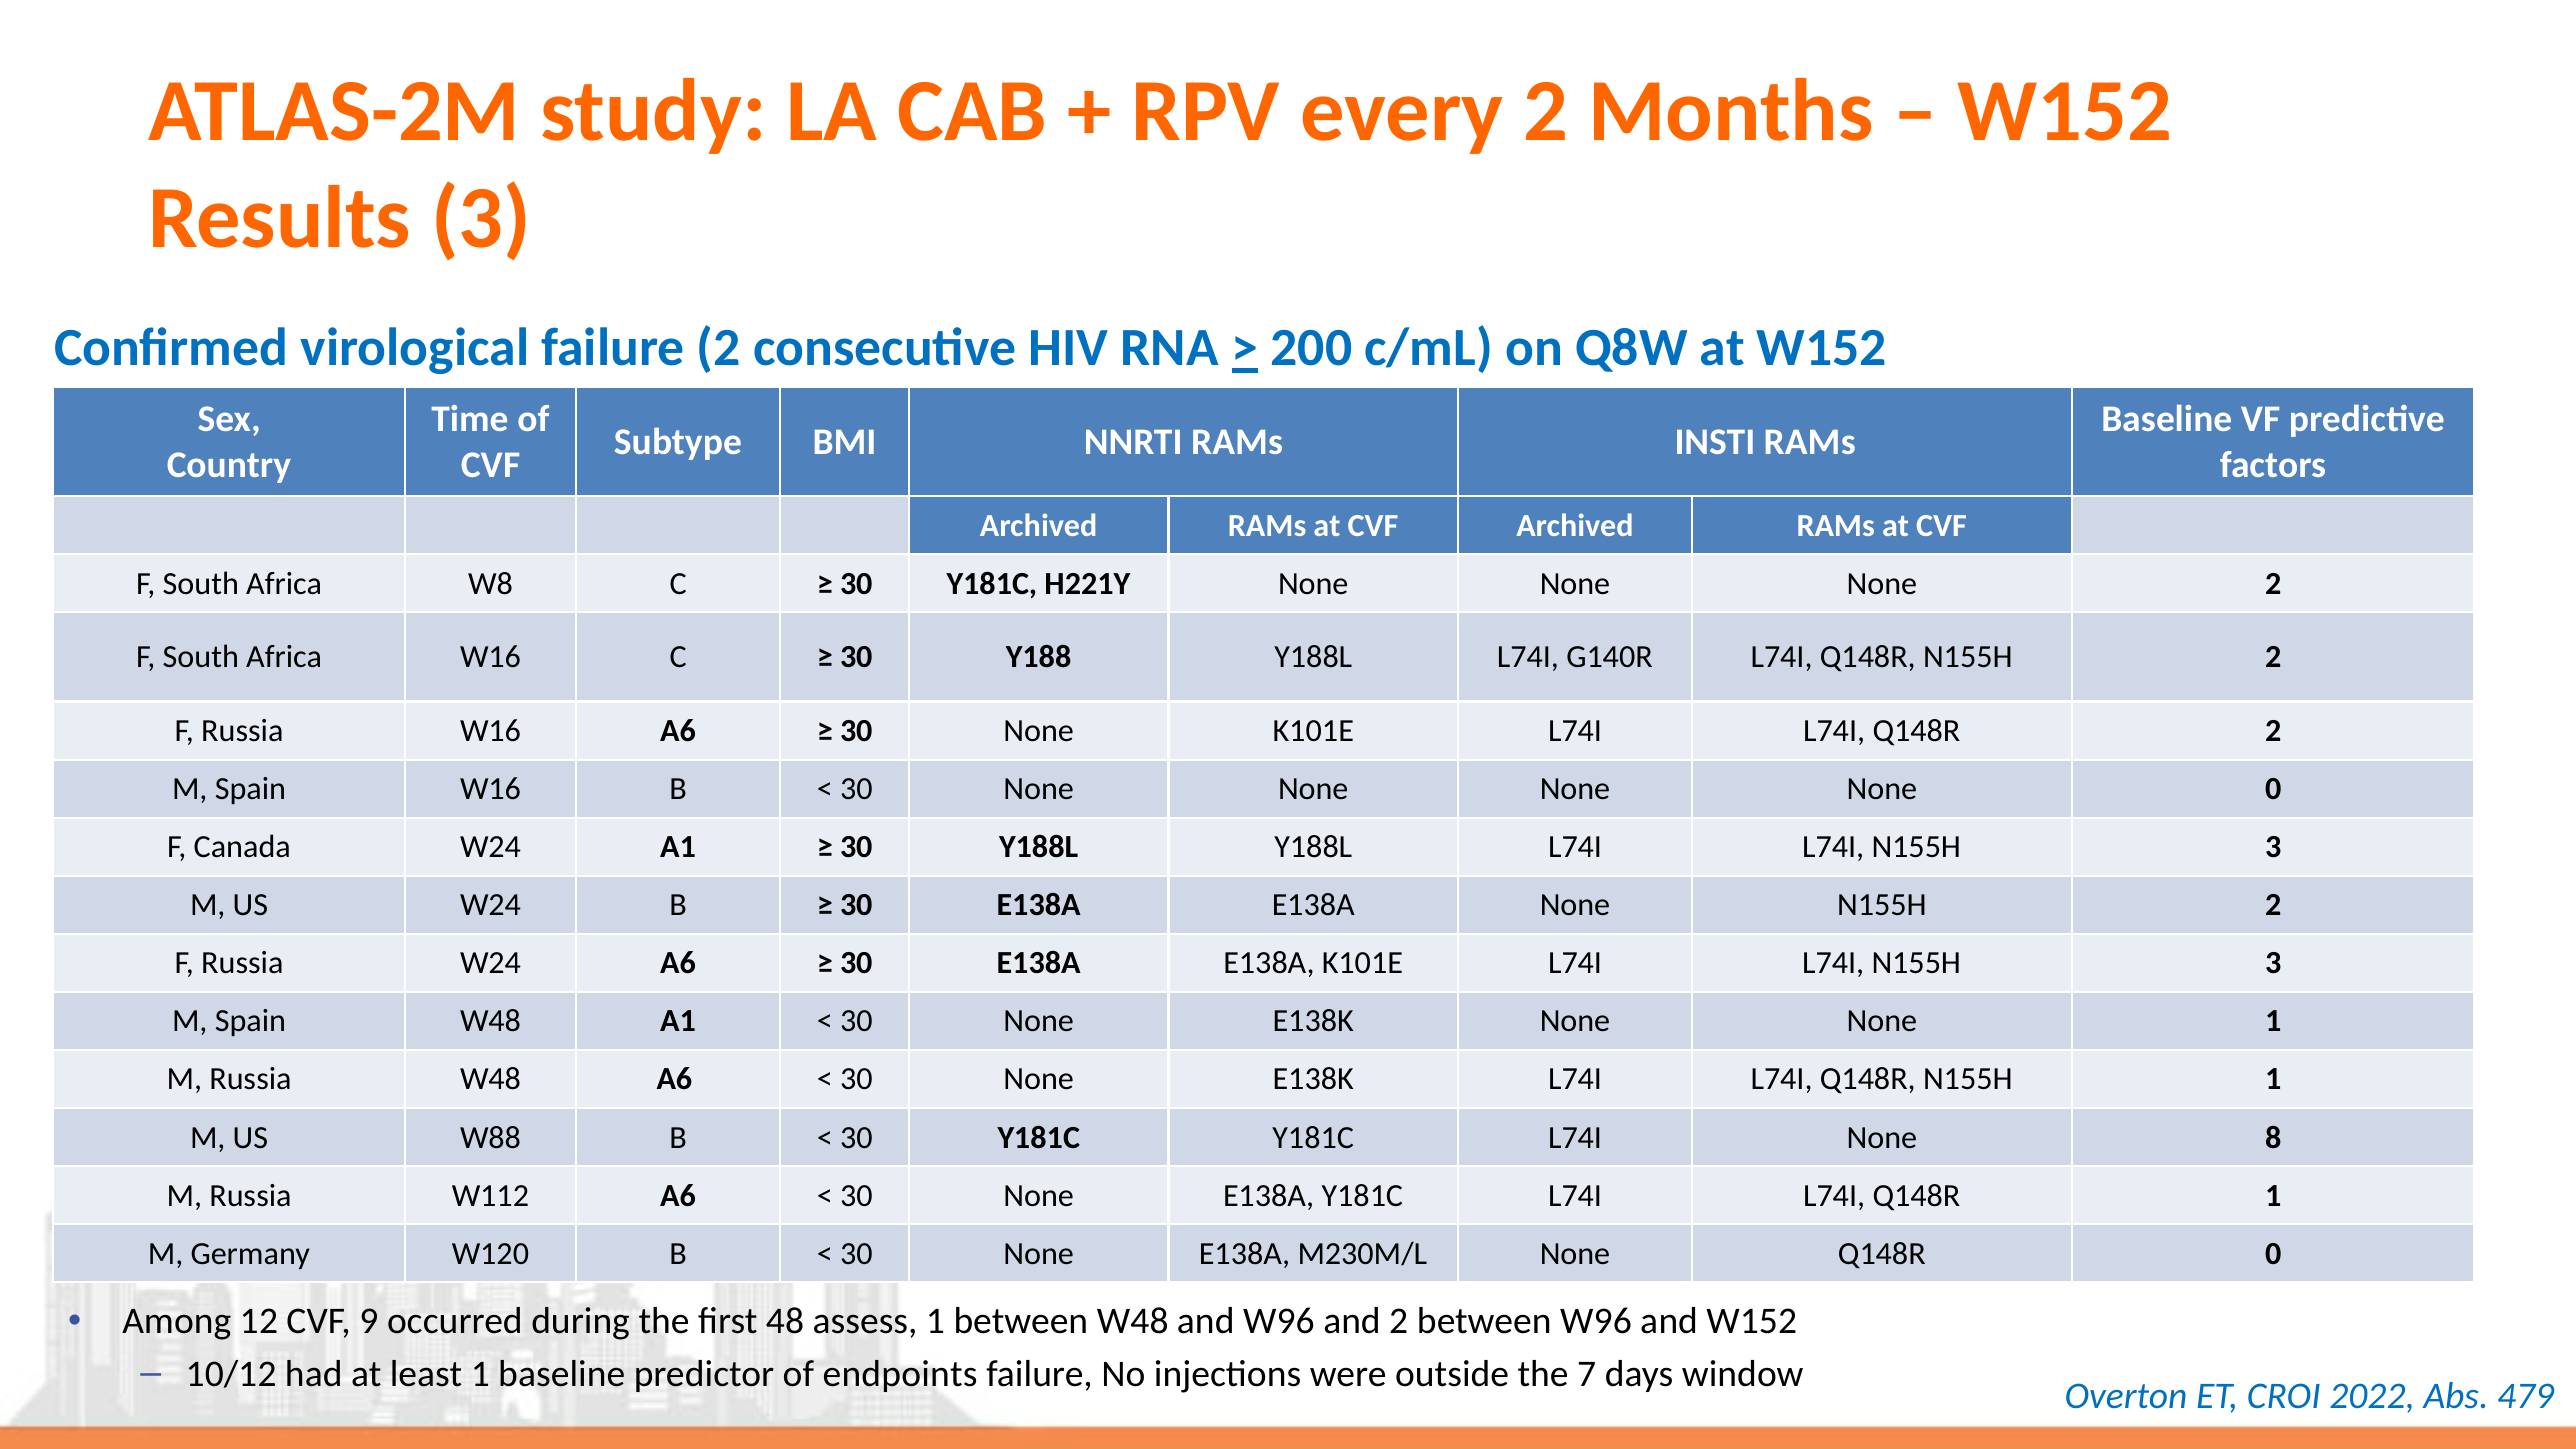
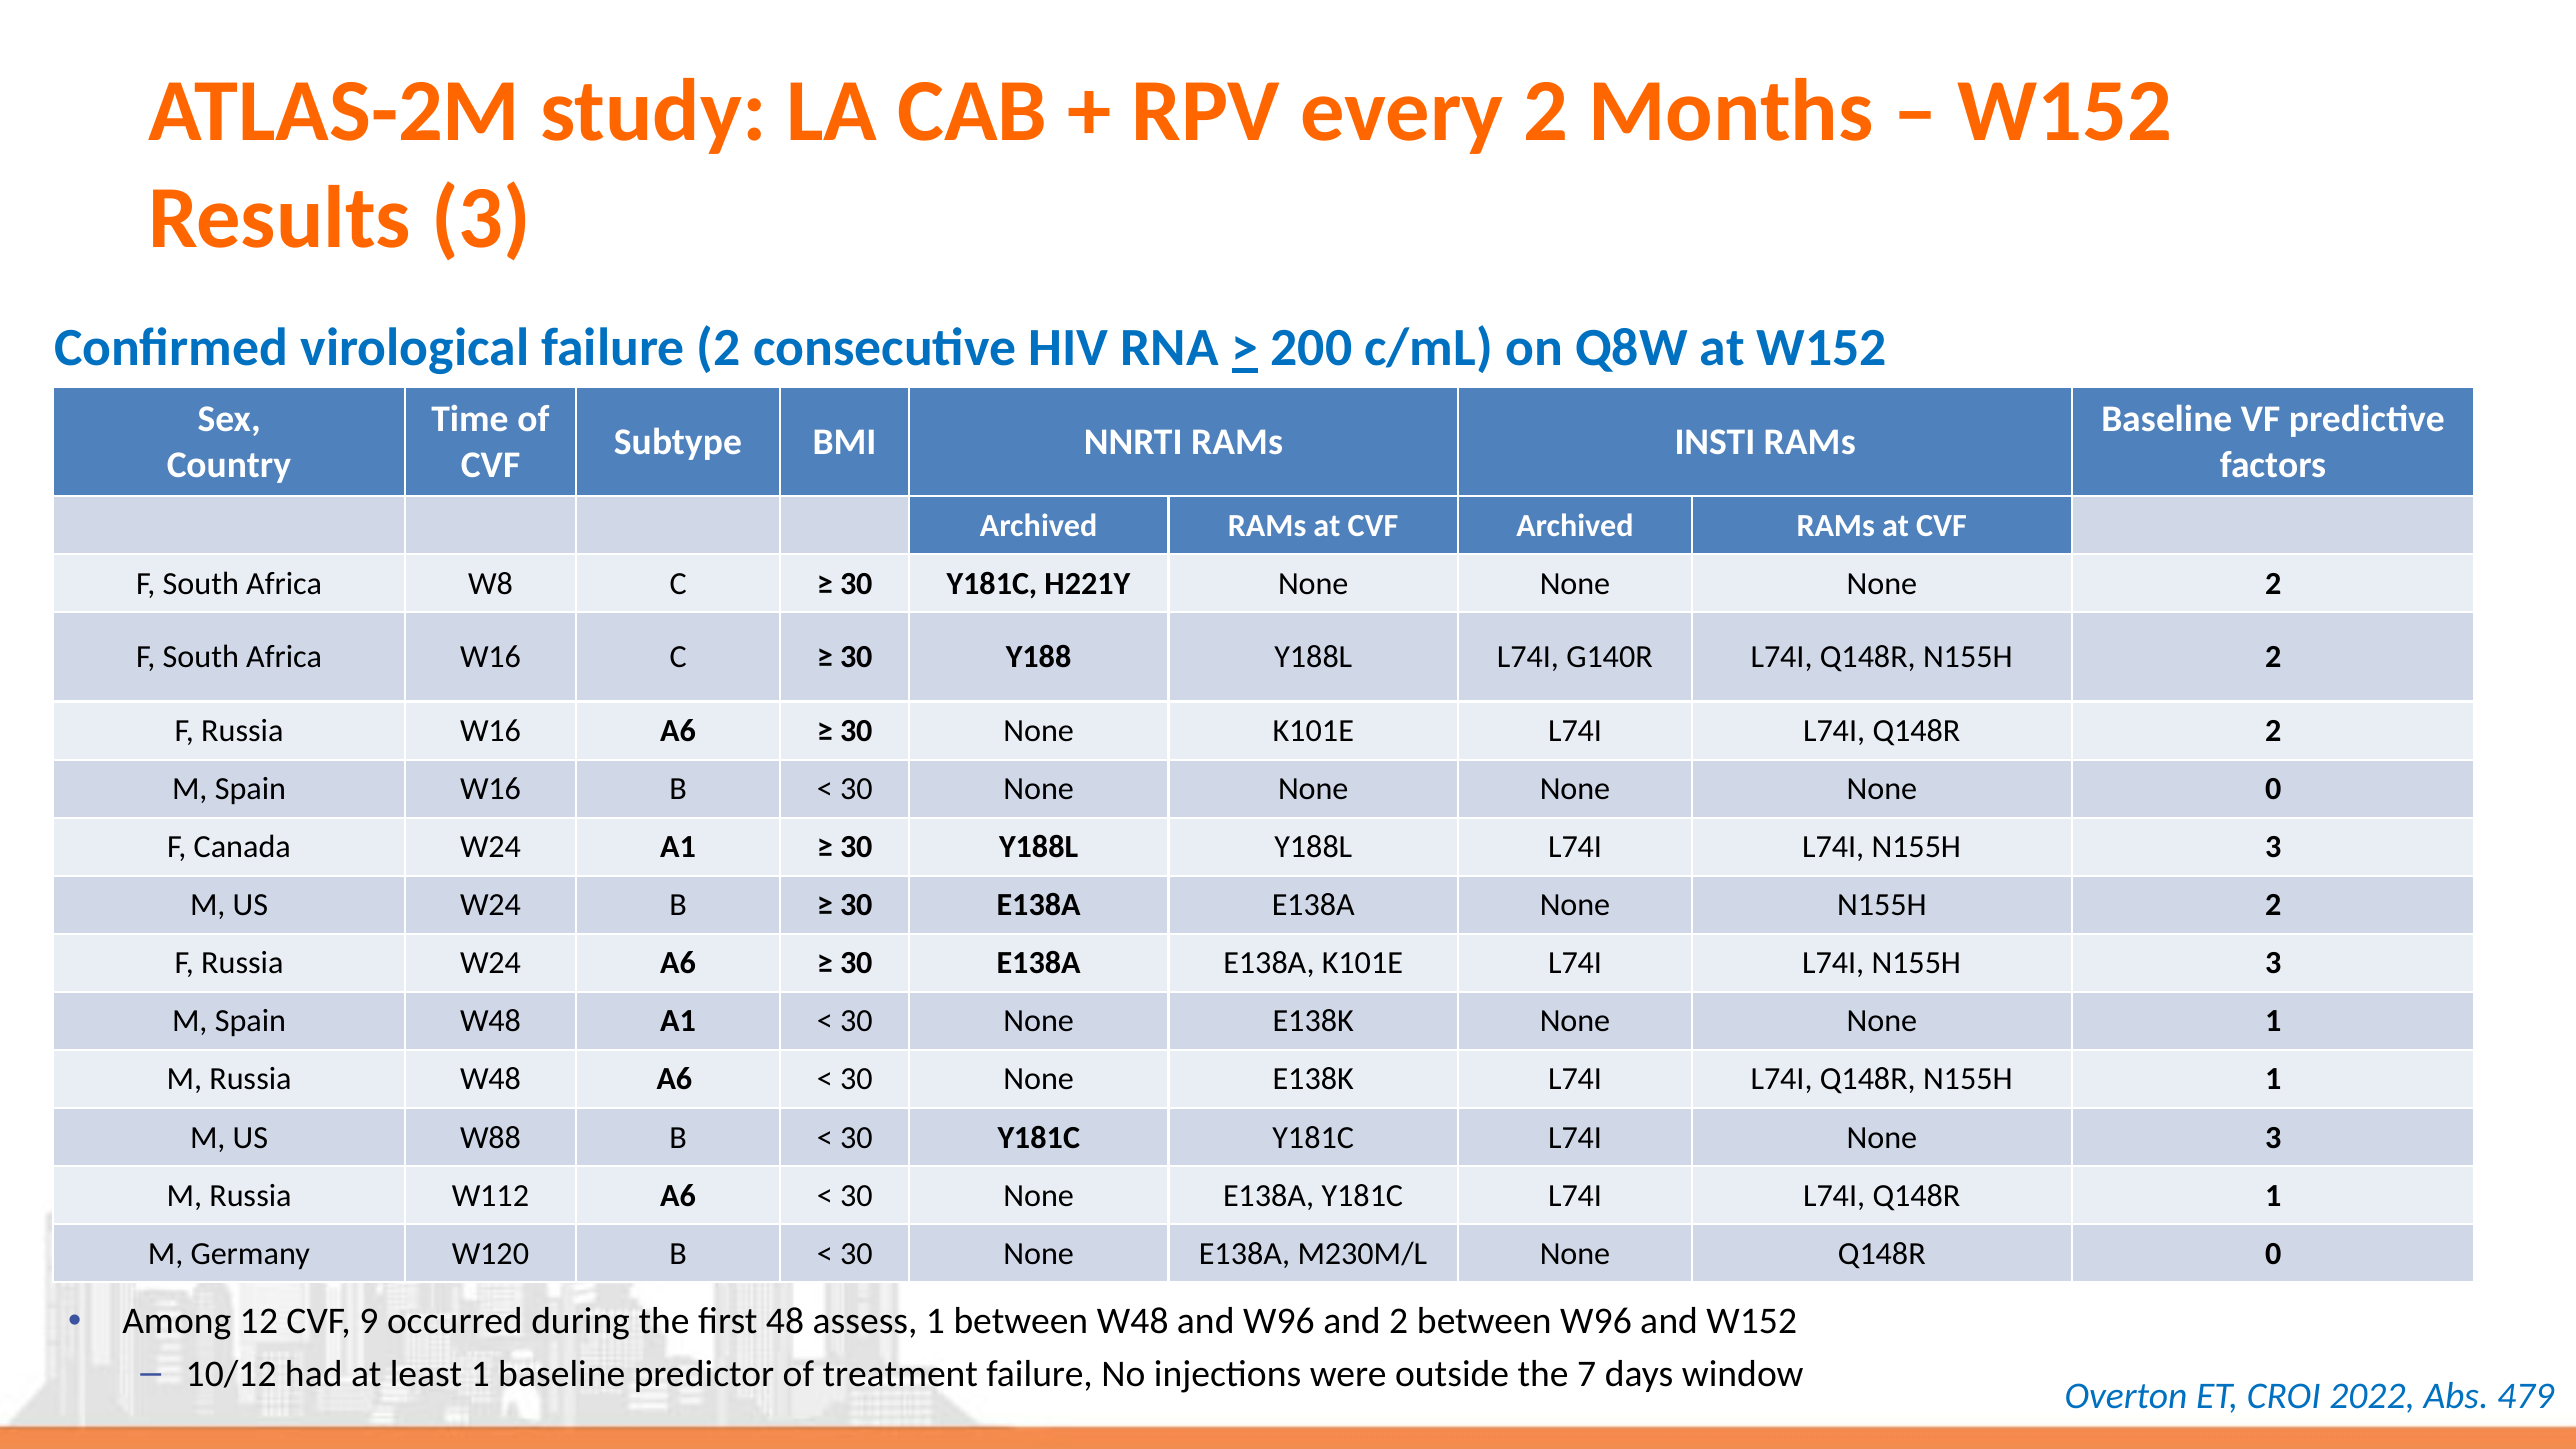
None 8: 8 -> 3 (2273, 1137)
endpoints: endpoints -> treatment (900, 1374)
